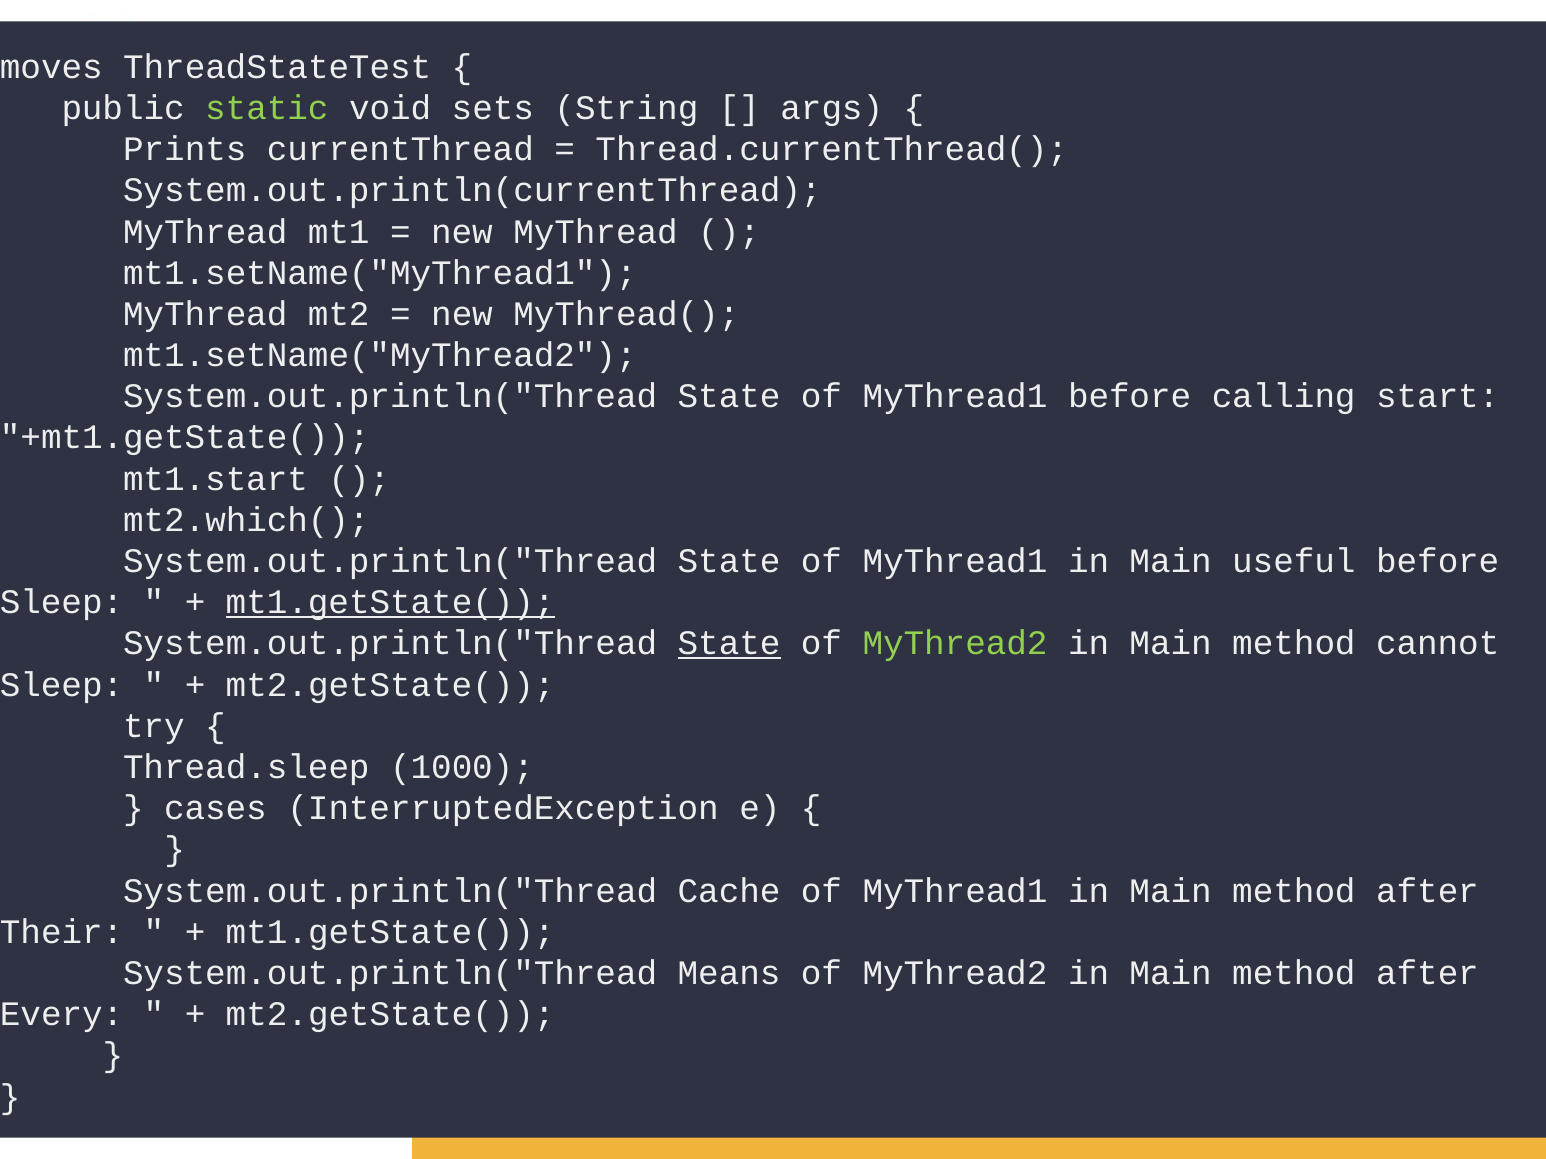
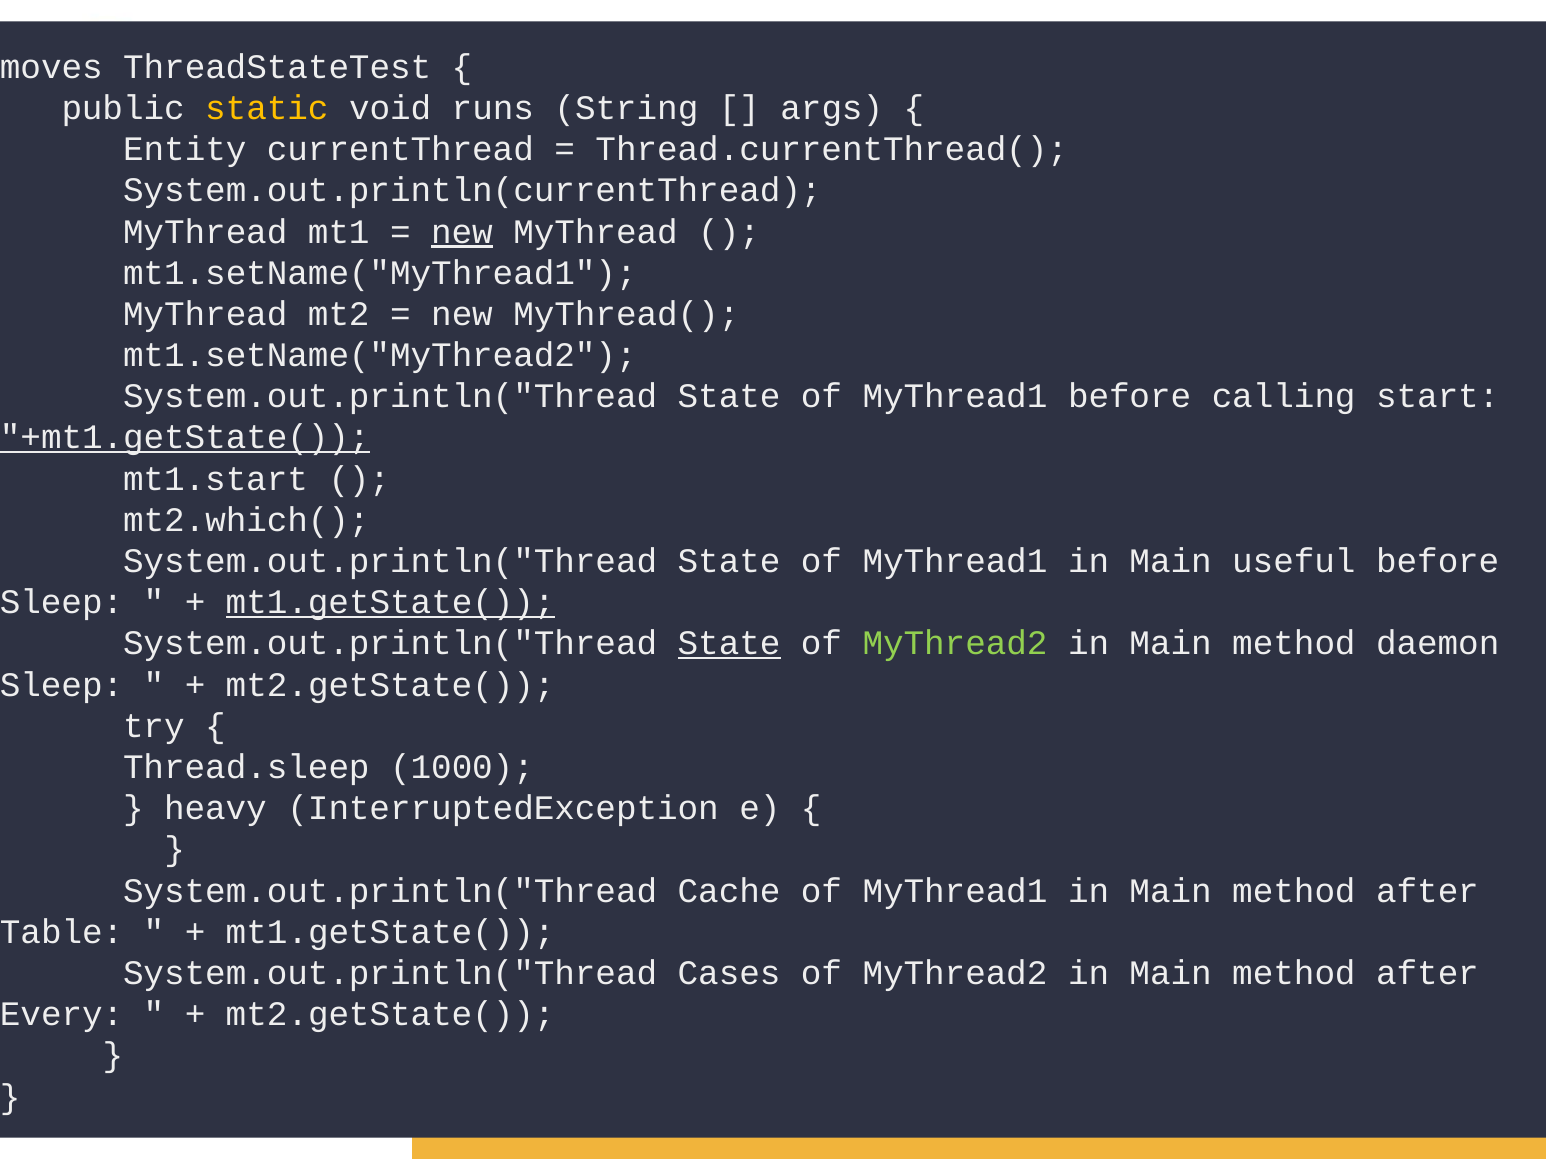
static colour: light green -> yellow (267, 108)
sets: sets -> runs (493, 108)
Prints: Prints -> Entity (185, 149)
new underline: none -> present (462, 232)
+mt1.getState( underline: none -> present (185, 438)
cannot: cannot -> daemon (1438, 644)
cases: cases -> heavy (215, 809)
Their: Their -> Table (62, 932)
Means: Means -> Cases (729, 974)
